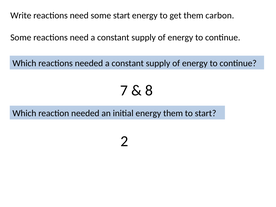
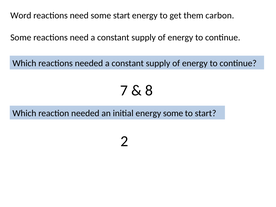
Write: Write -> Word (21, 15)
energy them: them -> some (173, 113)
